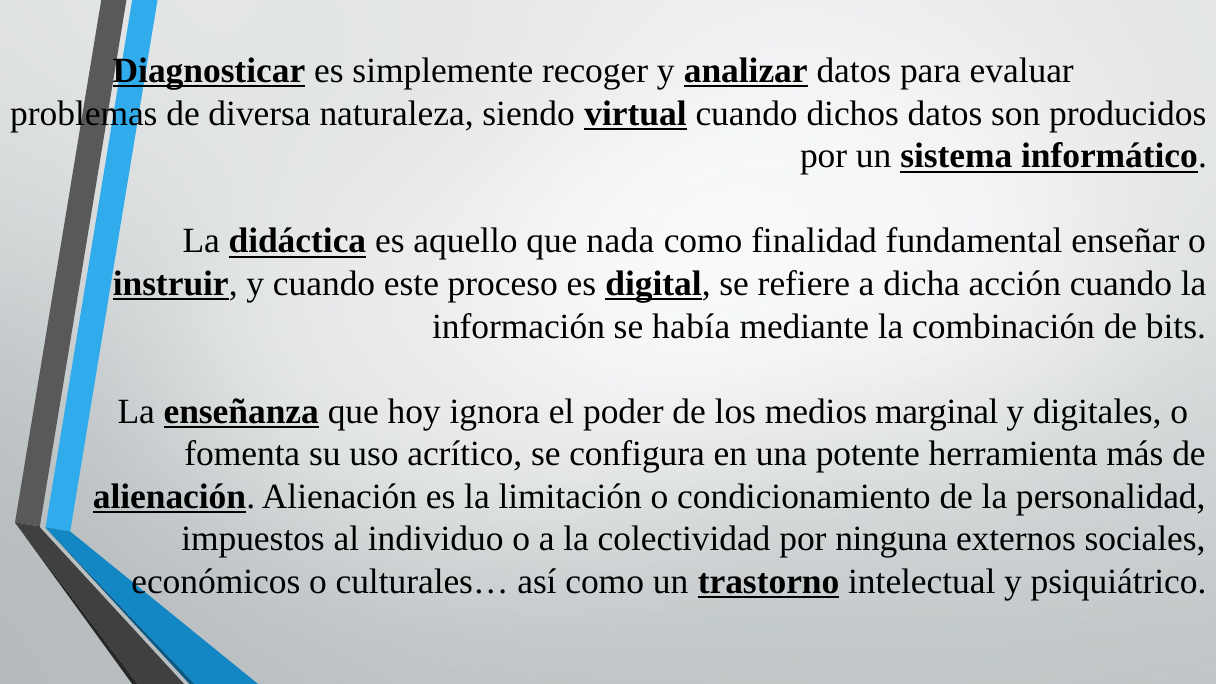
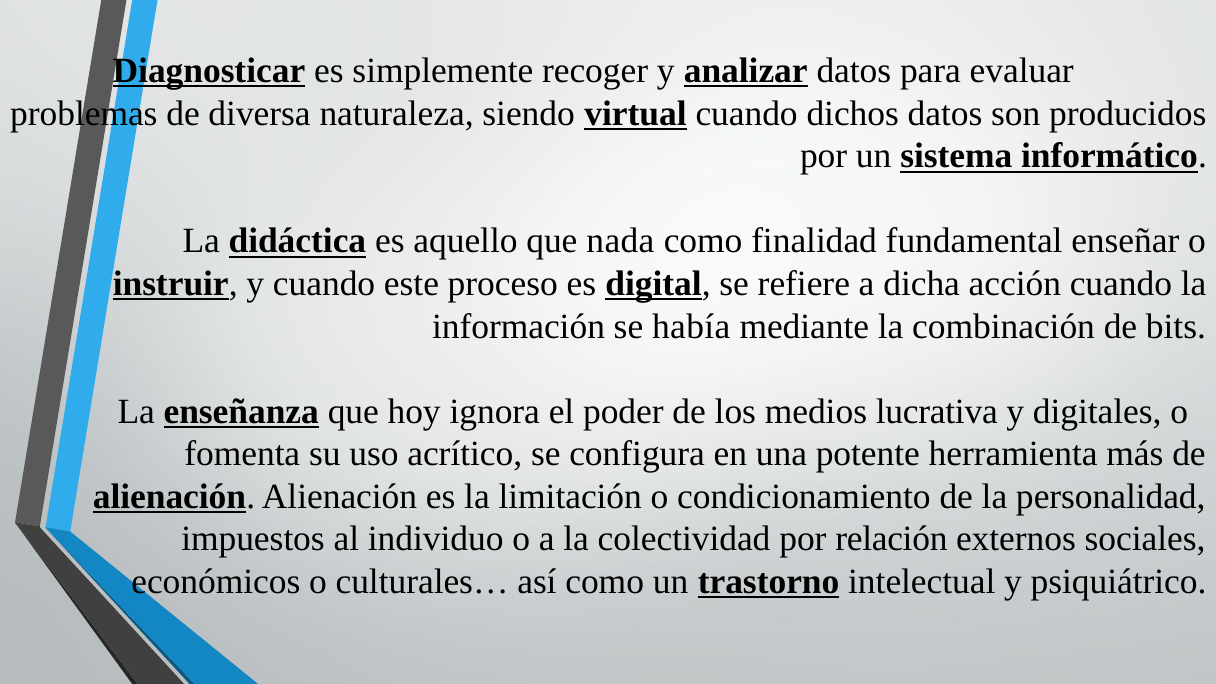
marginal: marginal -> lucrativa (937, 411)
ninguna: ninguna -> relación (891, 539)
